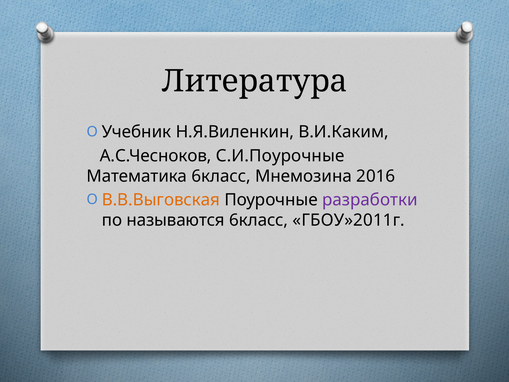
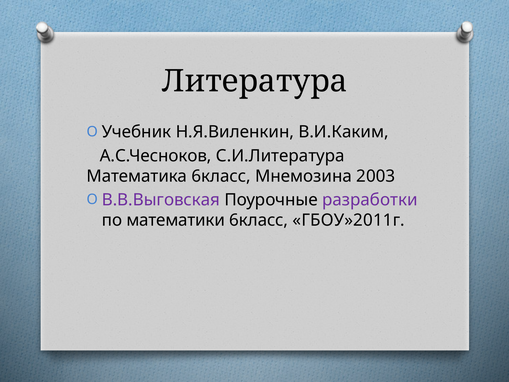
С.И.Поурочные: С.И.Поурочные -> С.И.Литература (280, 156)
2016: 2016 -> 2003 (376, 176)
В.В.Выговская colour: orange -> purple (161, 200)
называются: называются -> математики (176, 220)
